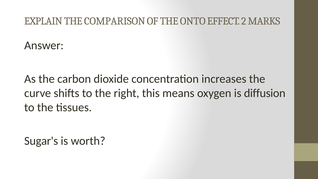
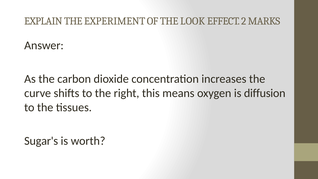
COMPARISON: COMPARISON -> EXPERIMENT (115, 21)
ONTO: ONTO -> LOOK (193, 21)
